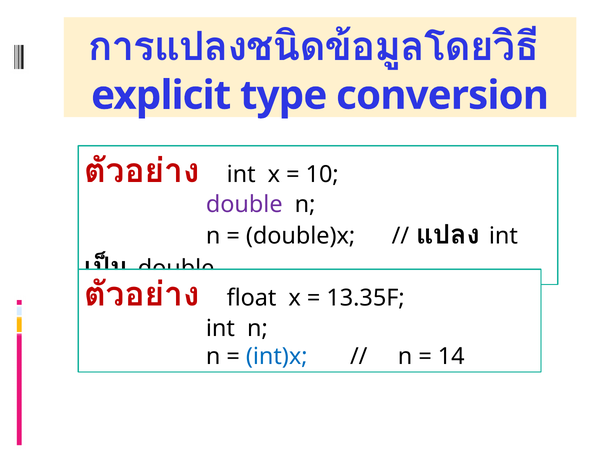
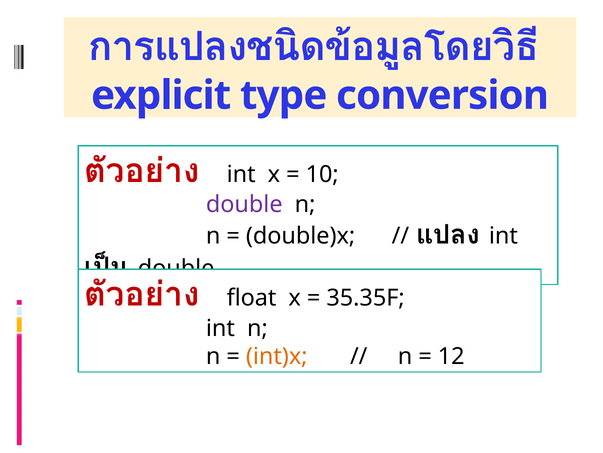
13.35F: 13.35F -> 35.35F (366, 298)
int)x colour: blue -> orange (277, 356)
14: 14 -> 12 (451, 356)
